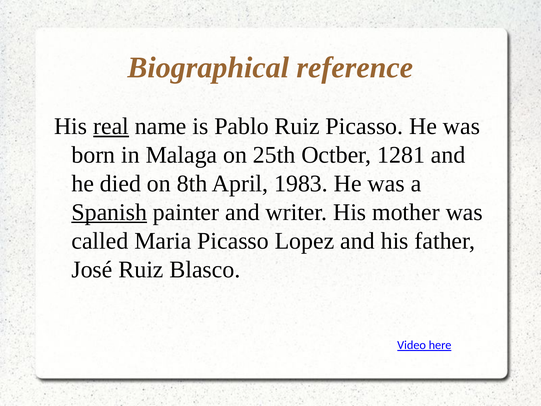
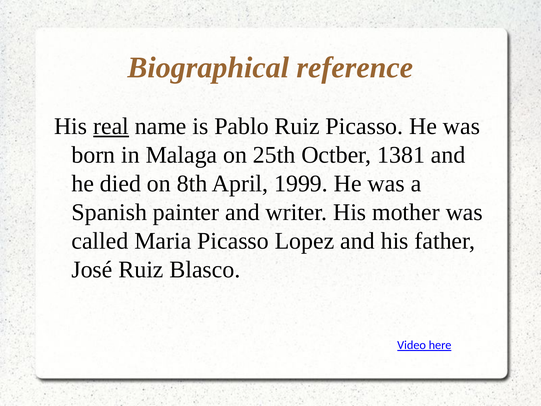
1281: 1281 -> 1381 (401, 155)
1983: 1983 -> 1999 (301, 183)
Spanish underline: present -> none (109, 212)
